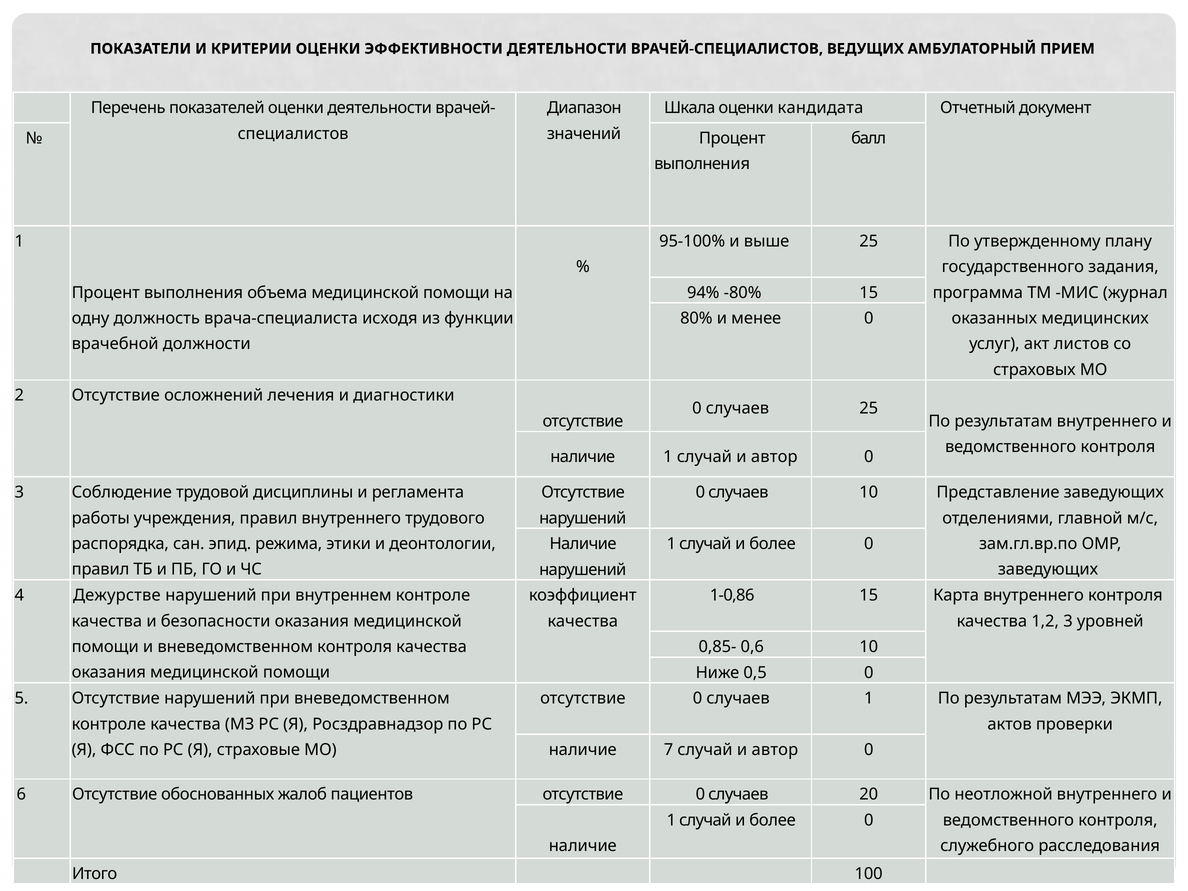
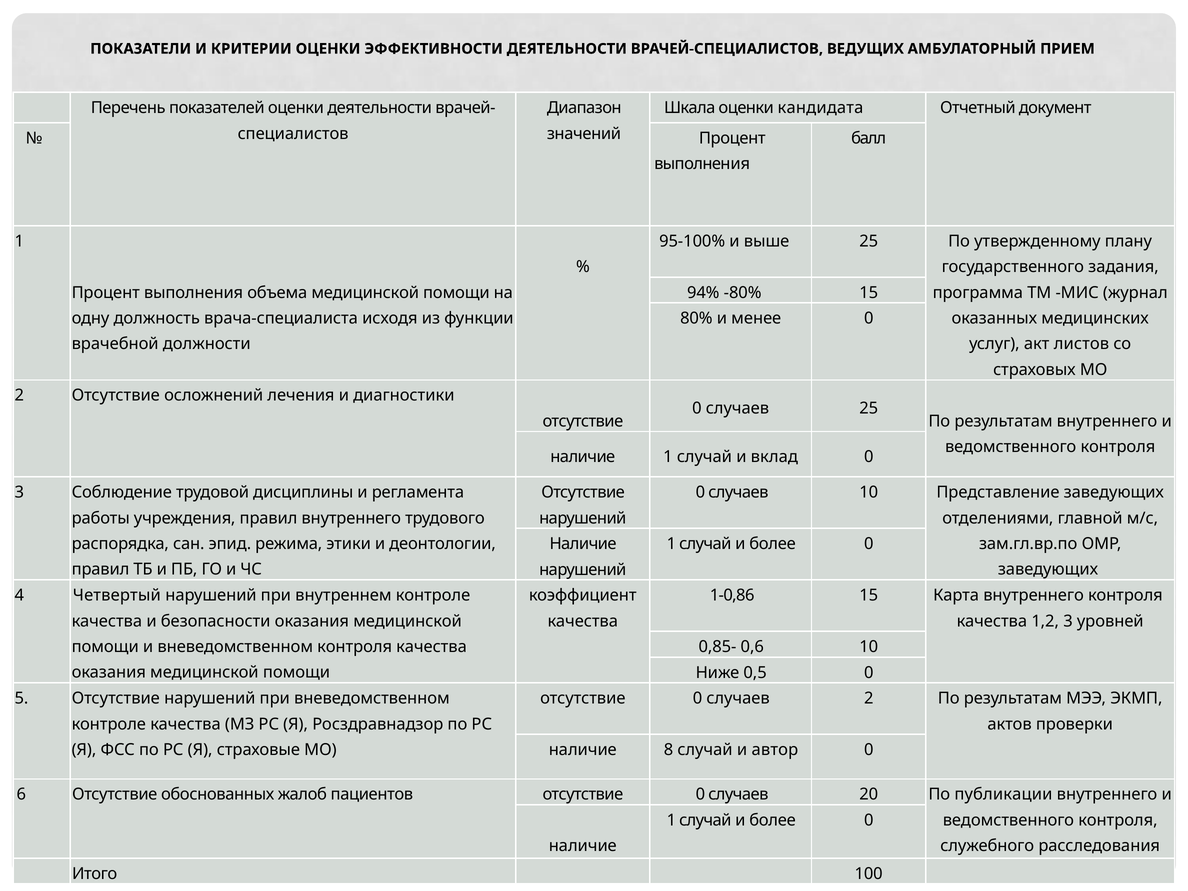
1 случай и автор: автор -> вклад (774, 457)
Дежурстве: Дежурстве -> Четвертый (117, 595)
случаев 1: 1 -> 2 (869, 698)
7: 7 -> 8 (669, 750)
неотложной: неотложной -> публикации (1003, 794)
